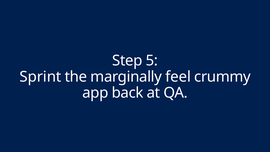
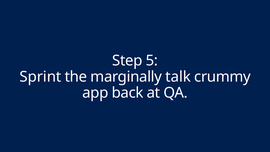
feel: feel -> talk (178, 77)
